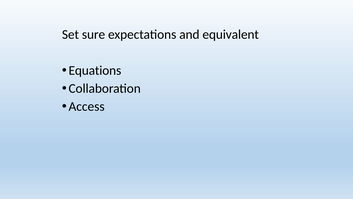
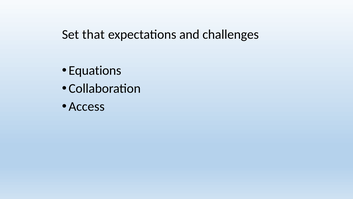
sure: sure -> that (93, 34)
equivalent: equivalent -> challenges (231, 34)
